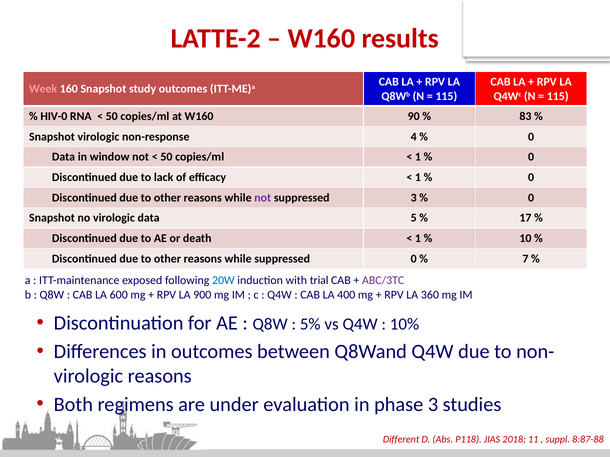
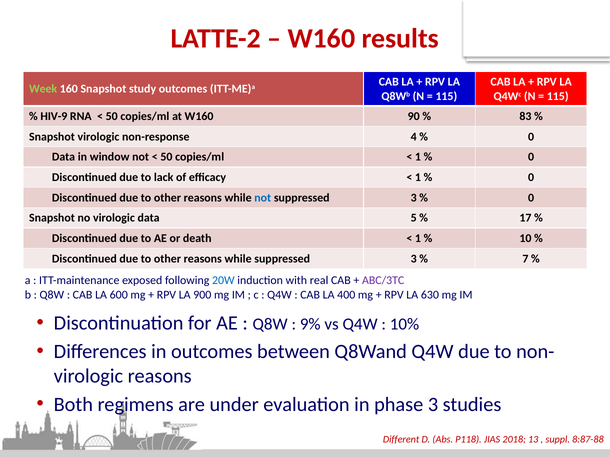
Week colour: pink -> light green (43, 89)
HIV-0: HIV-0 -> HIV-9 (54, 116)
not colour: purple -> blue (263, 198)
while suppressed 0: 0 -> 3 (414, 259)
trial: trial -> real (319, 281)
360: 360 -> 630 (430, 295)
5%: 5% -> 9% (310, 325)
11: 11 -> 13 (533, 440)
